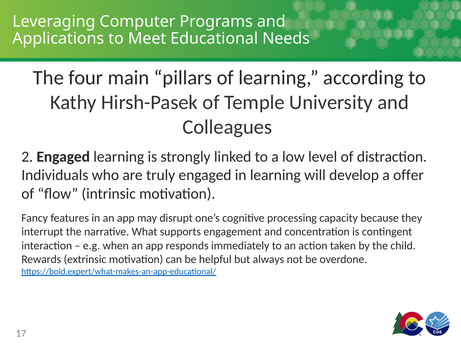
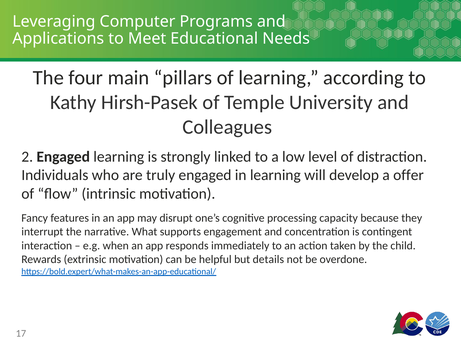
always: always -> details (268, 259)
